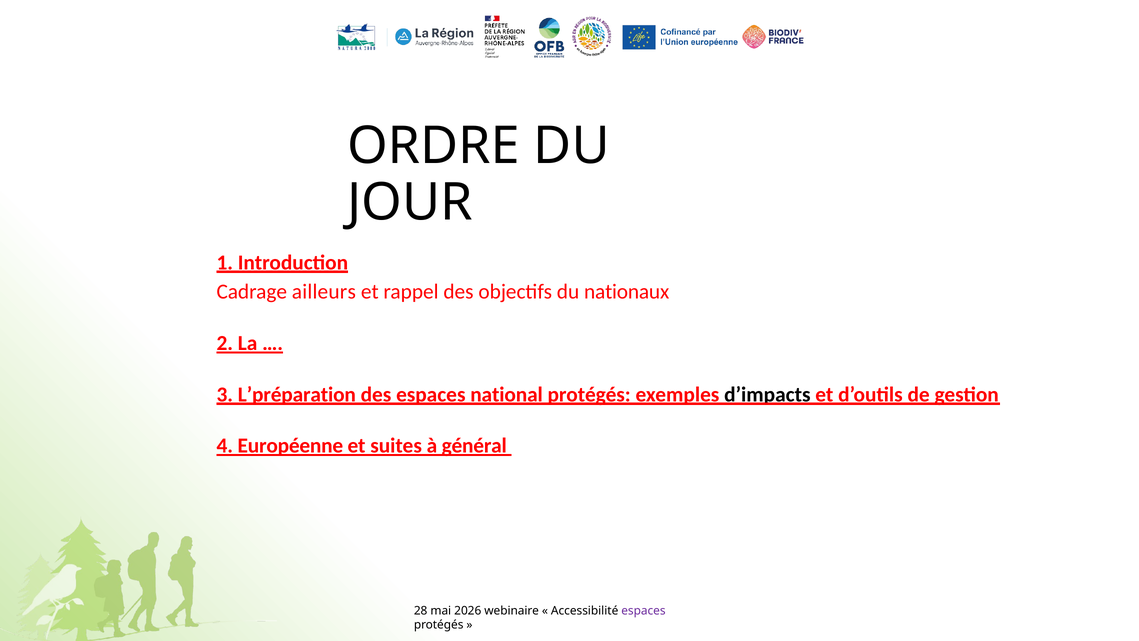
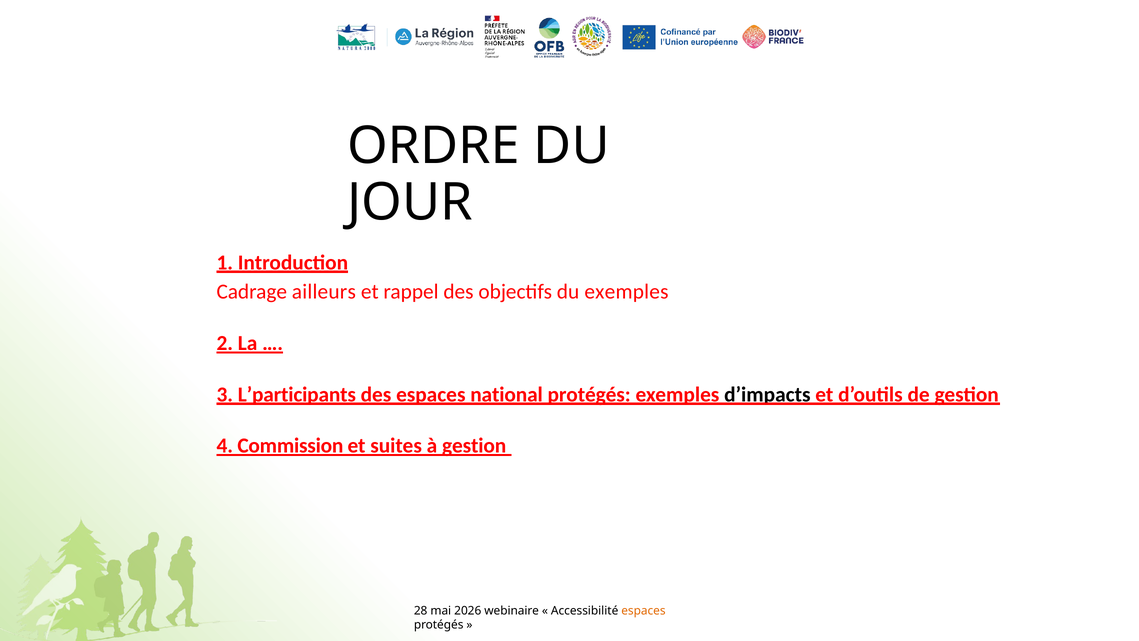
du nationaux: nationaux -> exemples (626, 292)
L’préparation: L’préparation -> L’participants (297, 394)
Européenne: Européenne -> Commission (290, 446)
à général: général -> gestion (474, 446)
espaces colour: purple -> orange (643, 610)
